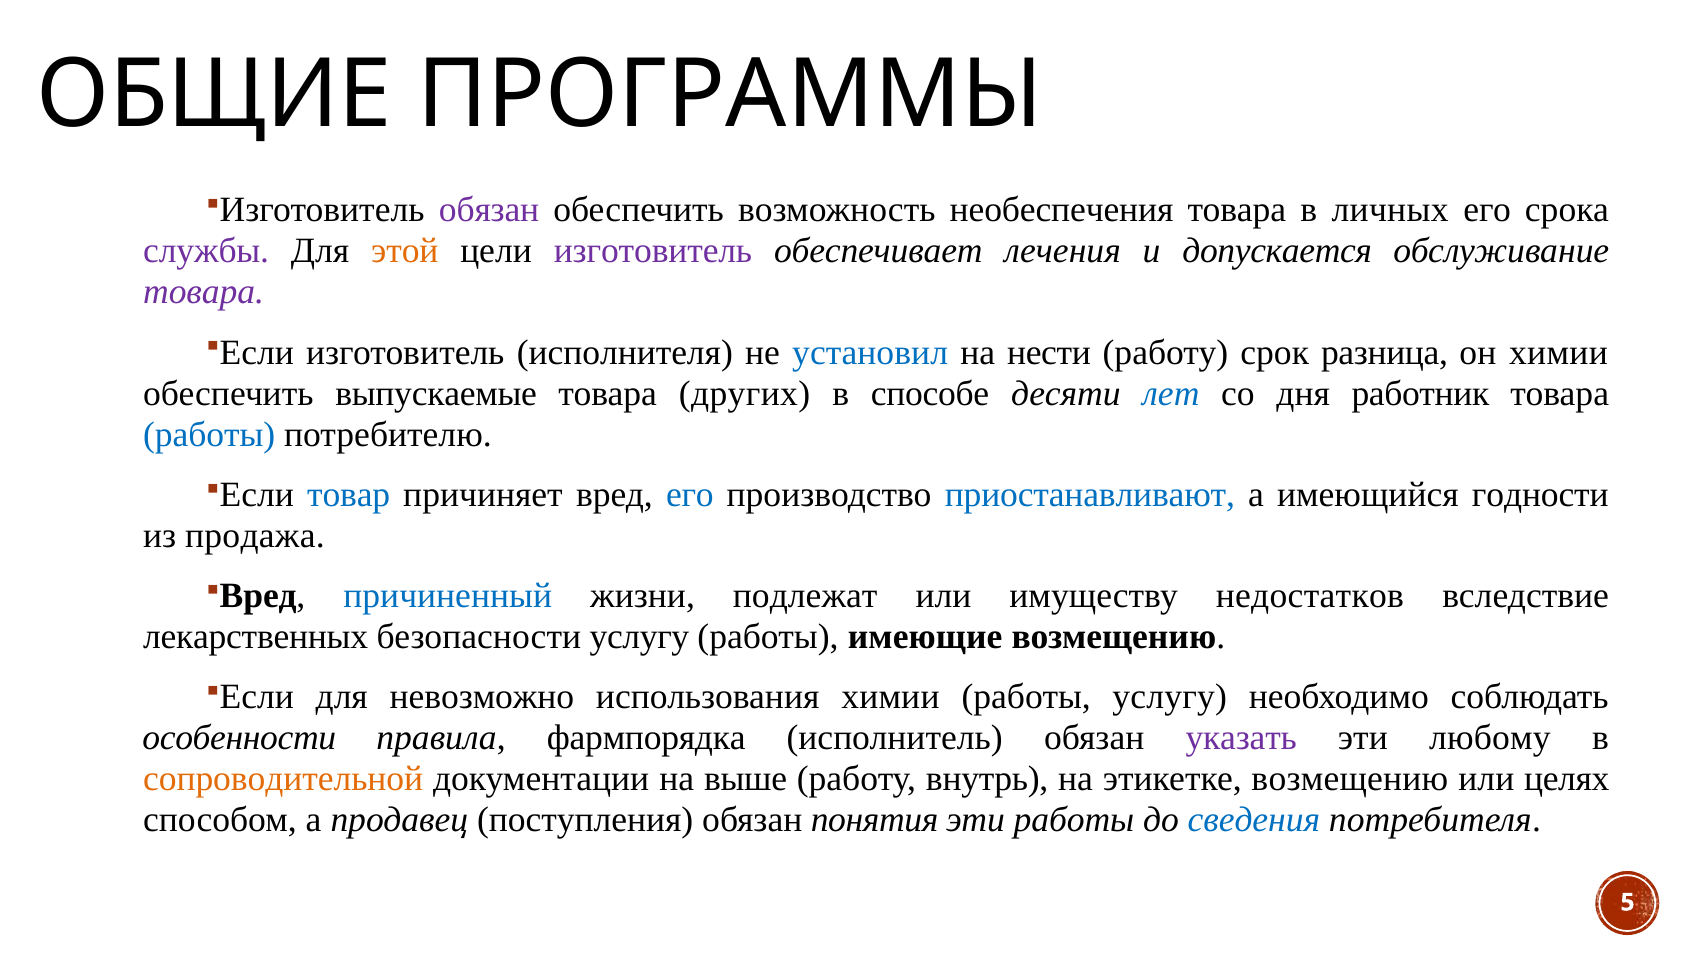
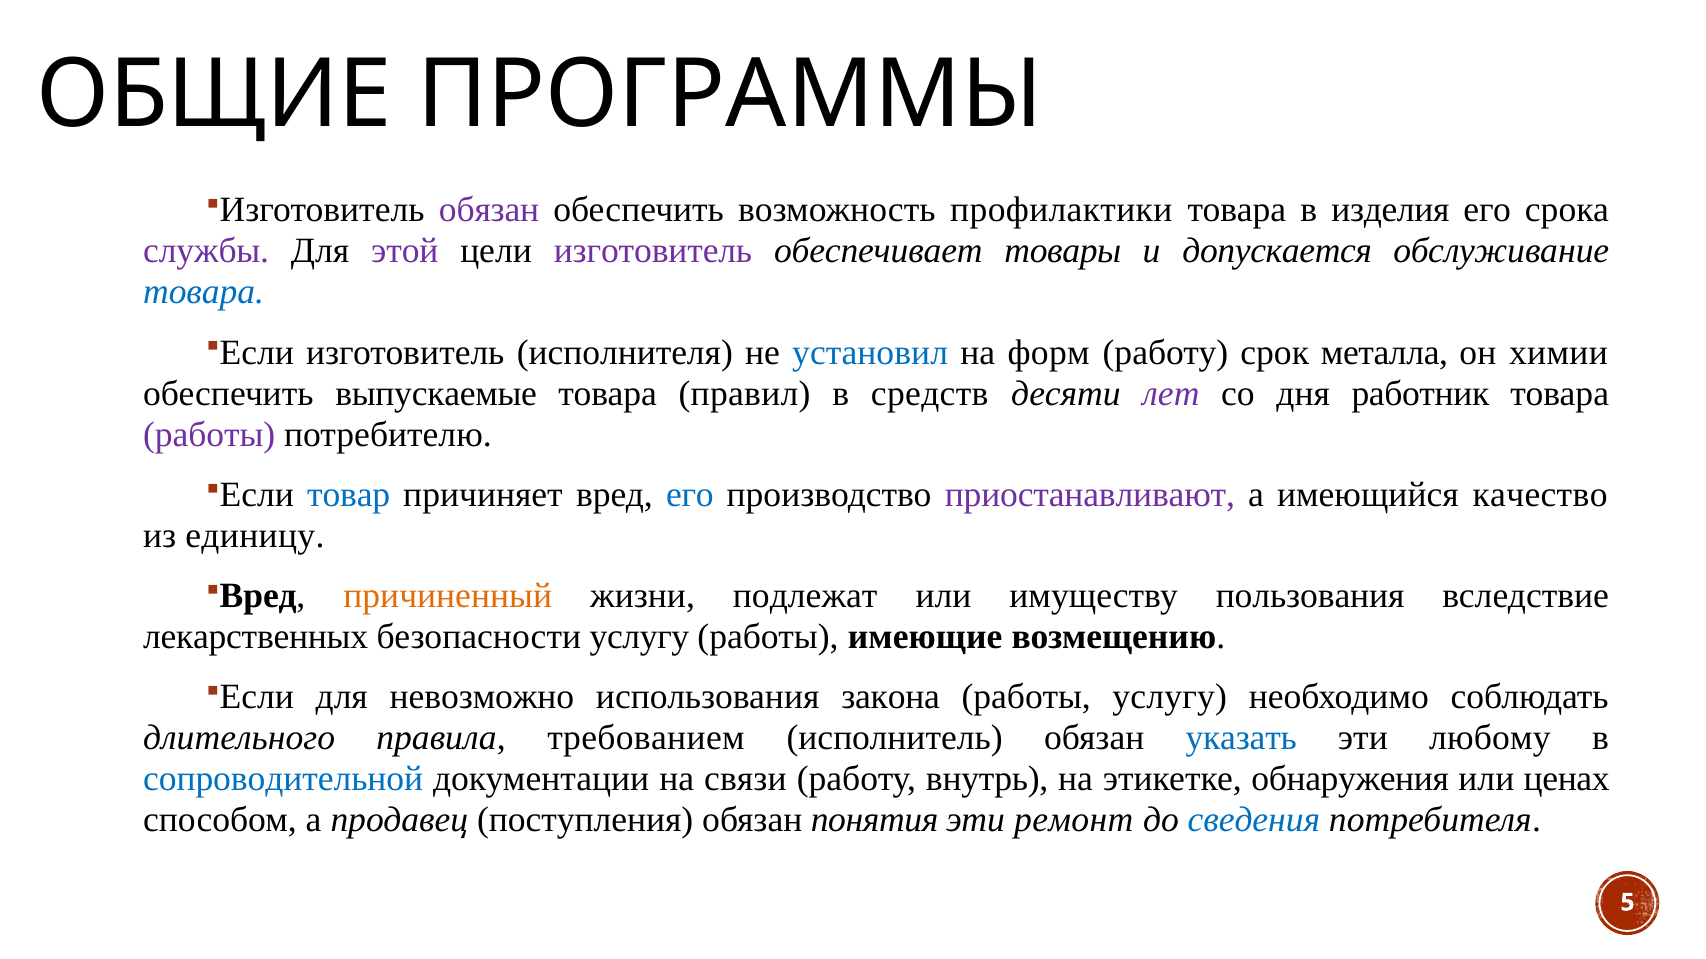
необеспечения: необеспечения -> профилактики (1061, 210)
личных: личных -> изделия (1390, 210)
этой colour: orange -> purple (405, 251)
лечения: лечения -> товары (1063, 251)
товара colour: purple -> blue (204, 292)
нести: нести -> форм (1049, 353)
разница: разница -> металла (1384, 353)
других: других -> правил (745, 394)
способе: способе -> средств (930, 394)
лет colour: blue -> purple (1171, 394)
работы colour: blue -> purple (209, 435)
приостанавливают colour: blue -> purple (1090, 495)
годности: годности -> качество (1540, 495)
продажа: продажа -> единицу (255, 536)
причиненный colour: blue -> orange (448, 596)
недостатков: недостатков -> пользования (1310, 596)
использования химии: химии -> закона (891, 697)
особенности: особенности -> длительного (239, 738)
фармпорядка: фармпорядка -> требованием (646, 738)
указать colour: purple -> blue (1241, 738)
сопроводительной colour: orange -> blue (283, 779)
выше: выше -> связи (745, 779)
этикетке возмещению: возмещению -> обнаружения (1350, 779)
целях: целях -> ценах (1567, 779)
эти работы: работы -> ремонт (1074, 821)
